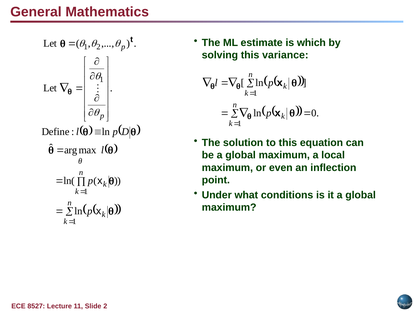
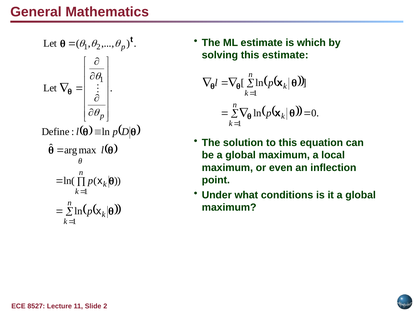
this variance: variance -> estimate (285, 55)
